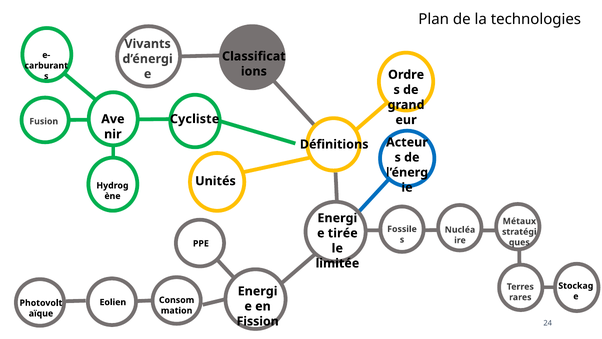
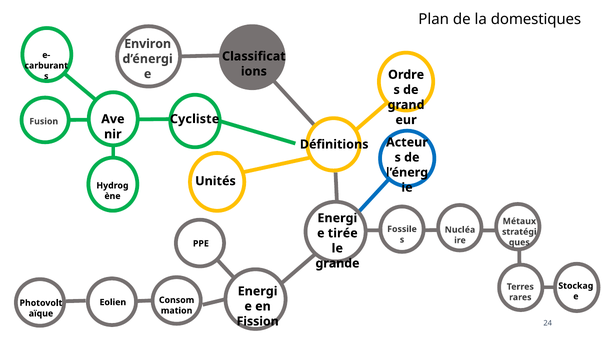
technologies: technologies -> domestiques (536, 19)
Vivants: Vivants -> Environ (148, 44)
limitée: limitée -> grande (337, 263)
